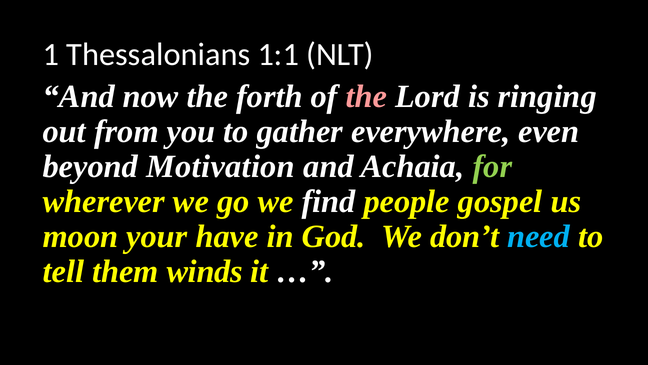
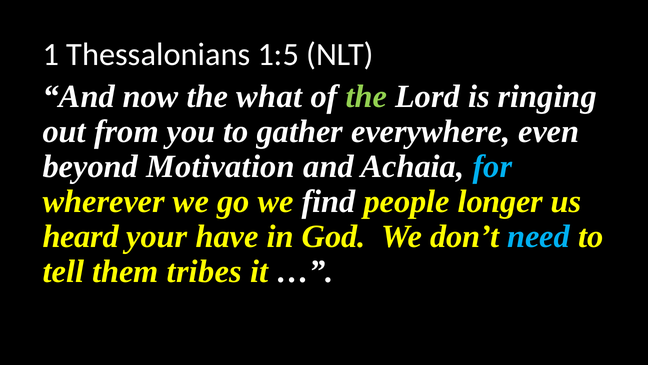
1:1: 1:1 -> 1:5 (278, 54)
forth: forth -> what (269, 96)
the colour: pink -> light green (366, 96)
for colour: light green -> light blue (492, 166)
gospel: gospel -> longer (500, 201)
moon: moon -> heard (81, 236)
winds: winds -> tribes (204, 271)
